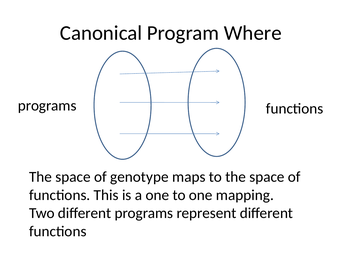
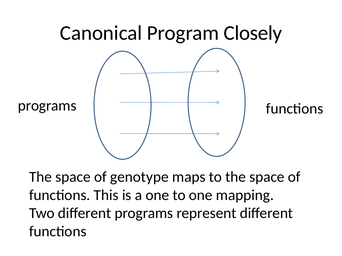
Where: Where -> Closely (253, 33)
